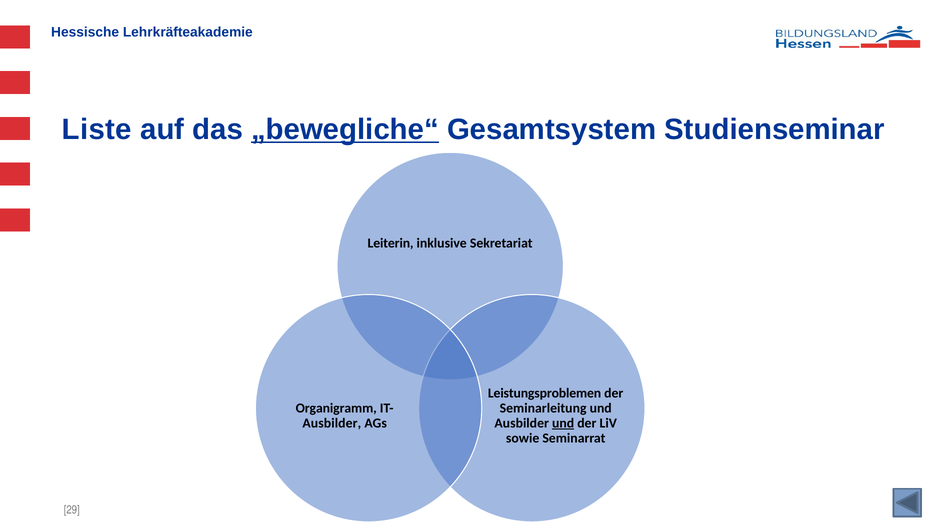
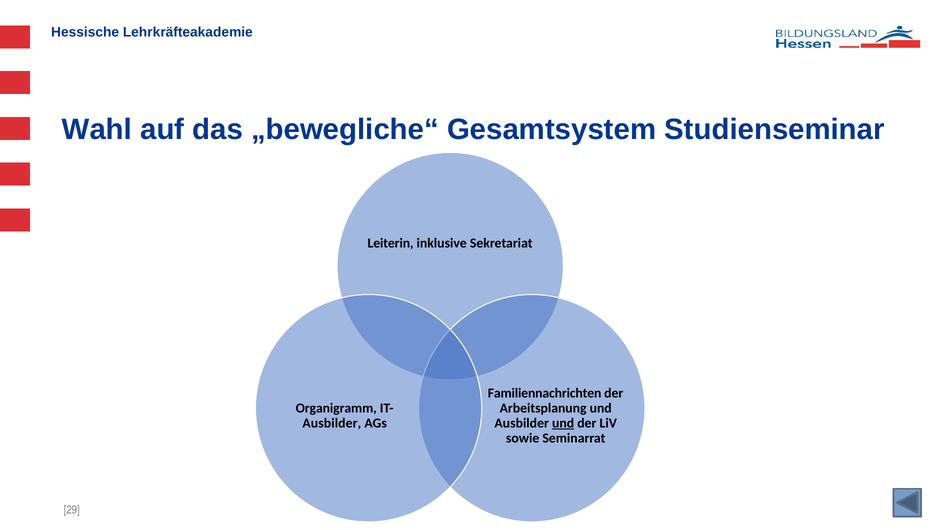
Liste: Liste -> Wahl (97, 129)
„bewegliche“ underline: present -> none (345, 129)
Leistungsproblemen: Leistungsproblemen -> Familiennachrichten (545, 393)
Seminarleitung: Seminarleitung -> Arbeitsplanung (543, 408)
